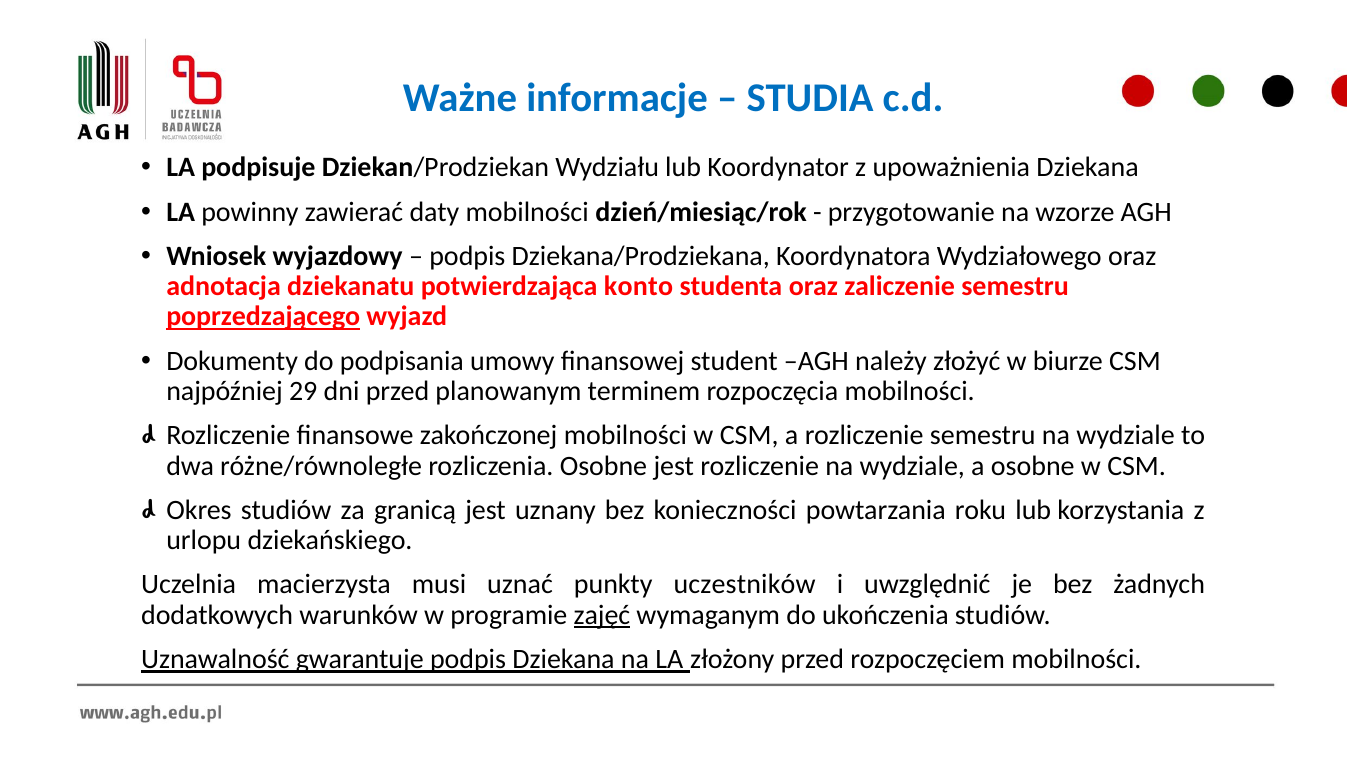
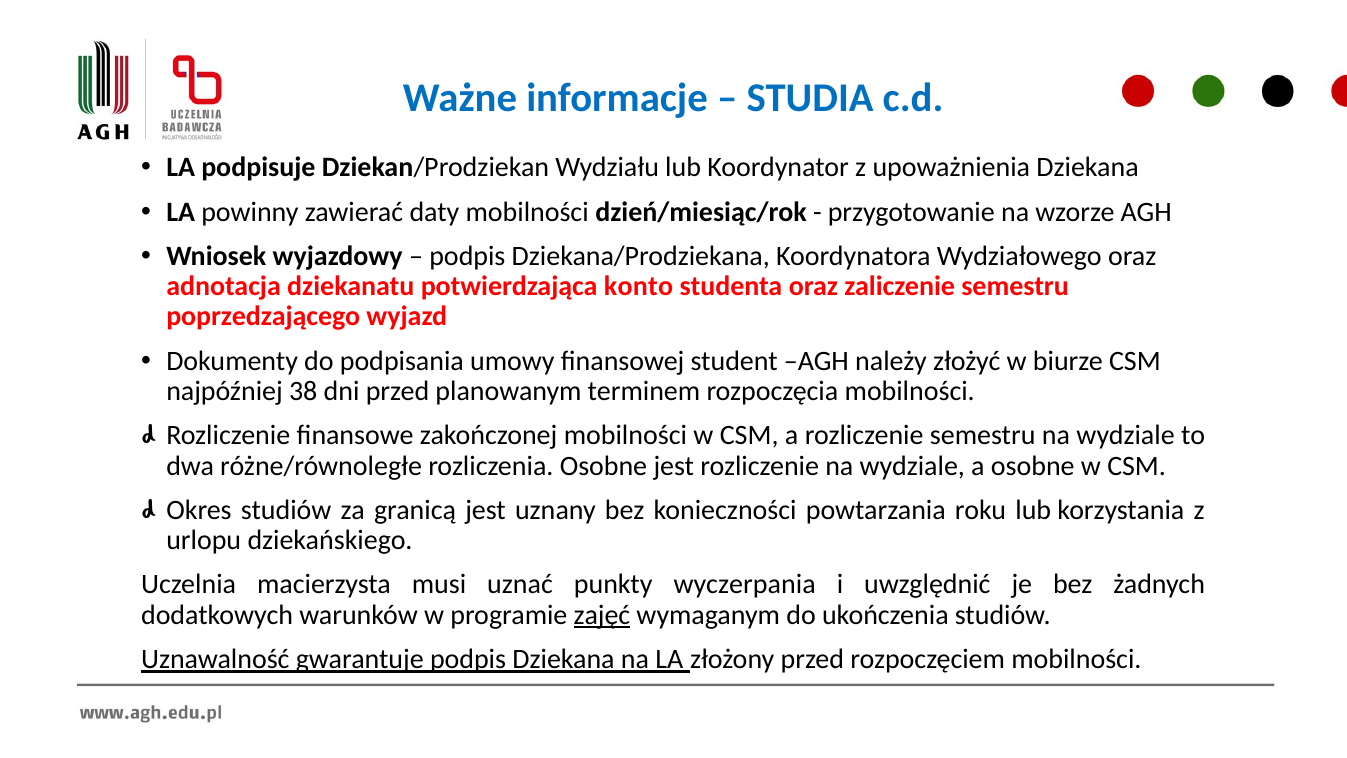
poprzedzającego underline: present -> none (263, 317)
29: 29 -> 38 (303, 391)
uczestników: uczestników -> wyczerpania (745, 584)
